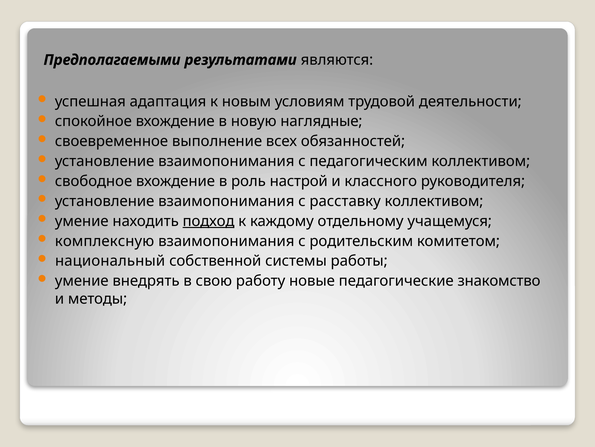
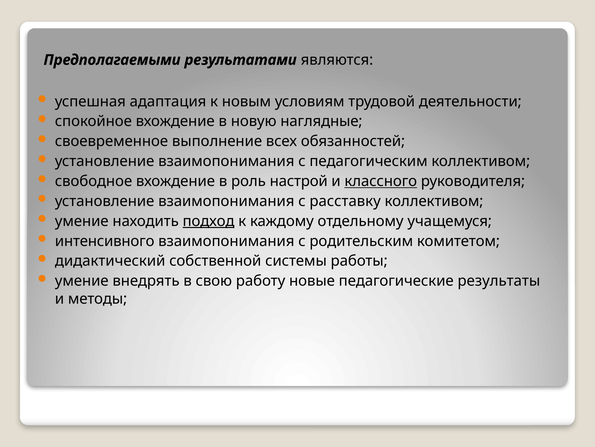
классного underline: none -> present (381, 181)
комплексную: комплексную -> интенсивного (105, 241)
национальный: национальный -> дидактический (110, 261)
знакомство: знакомство -> результаты (499, 281)
